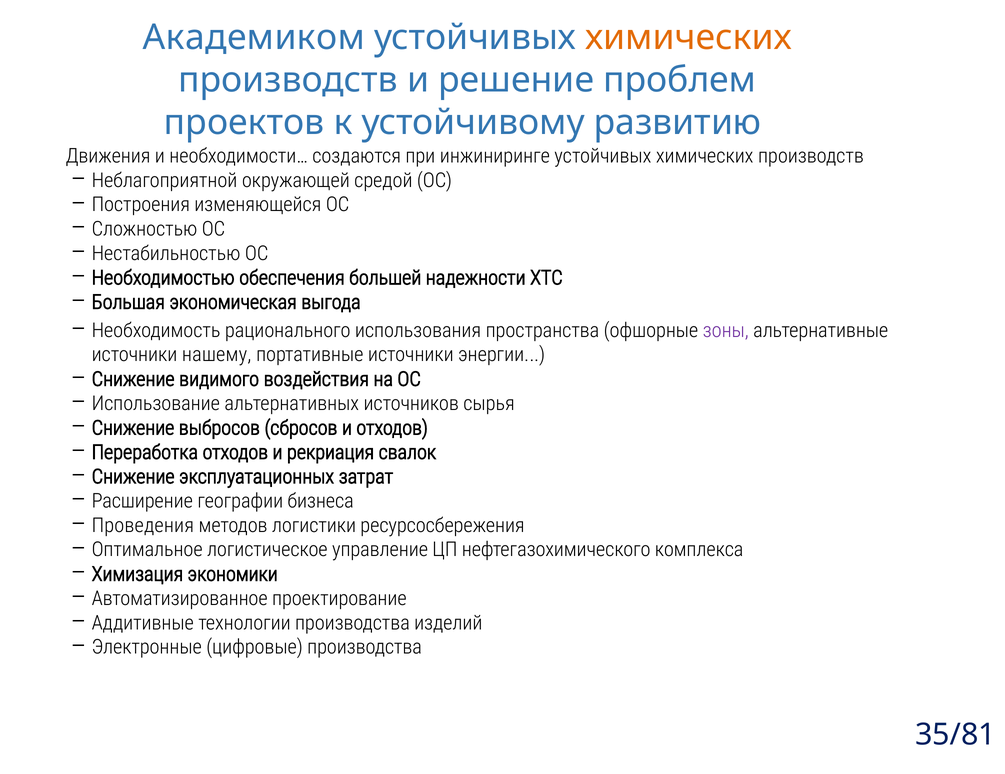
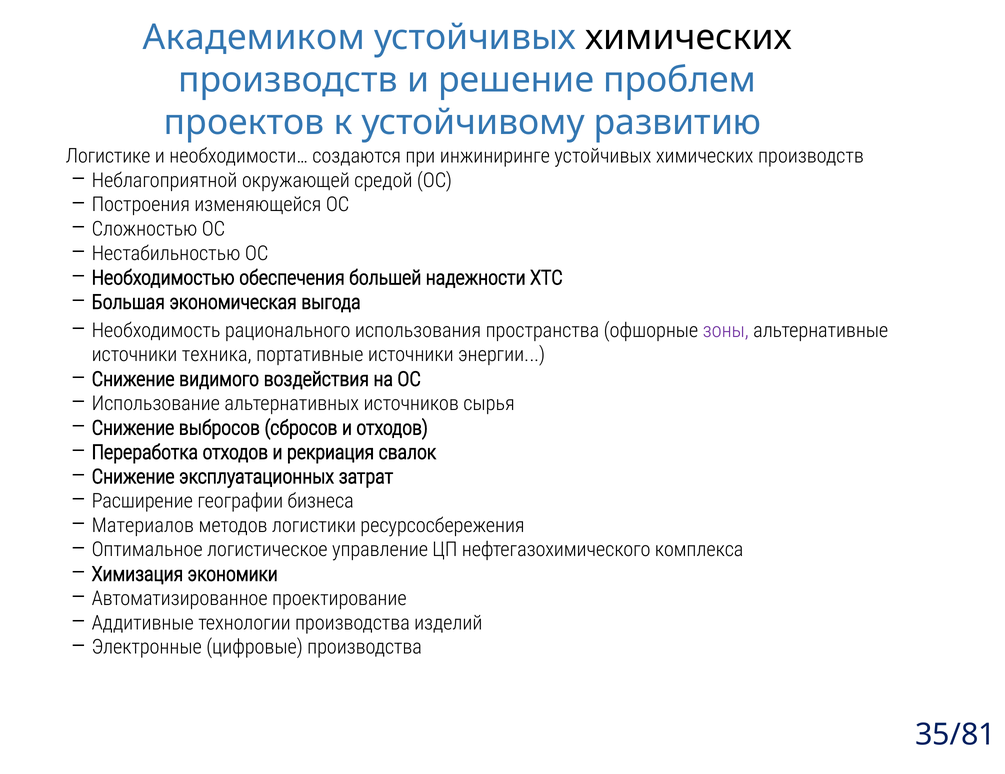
химических colour: orange -> black (688, 37)
Движения: Движения -> Логистике (108, 156)
нашему: нашему -> техника (217, 355)
Проведения: Проведения -> Материалов (143, 526)
